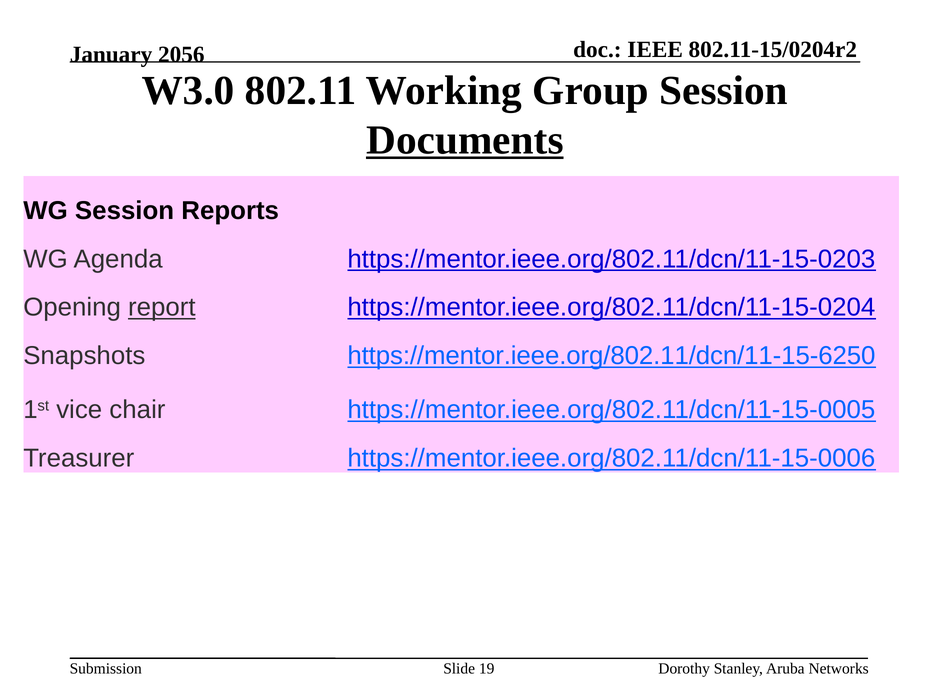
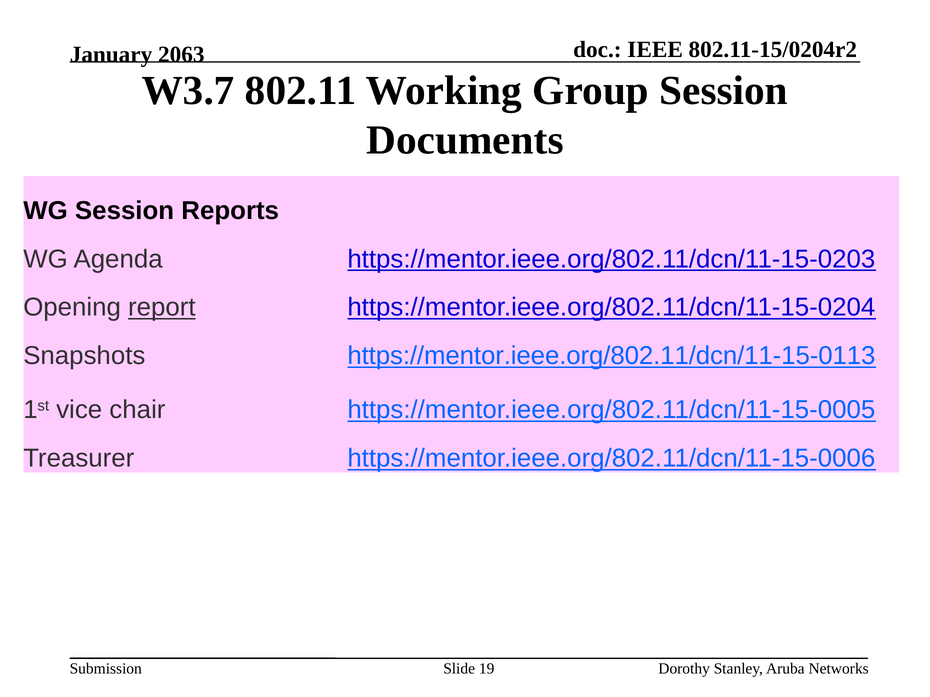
2056: 2056 -> 2063 (181, 55)
W3.0: W3.0 -> W3.7 (188, 90)
Documents underline: present -> none (465, 140)
https://mentor.ieee.org/802.11/dcn/11-15-6250: https://mentor.ieee.org/802.11/dcn/11-15-6250 -> https://mentor.ieee.org/802.11/dcn/11-15-0113 (611, 356)
